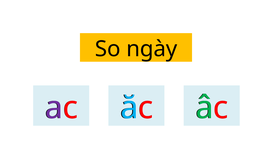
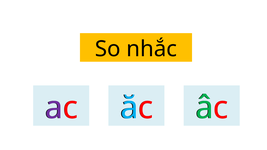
ngày: ngày -> nhắc (152, 49)
